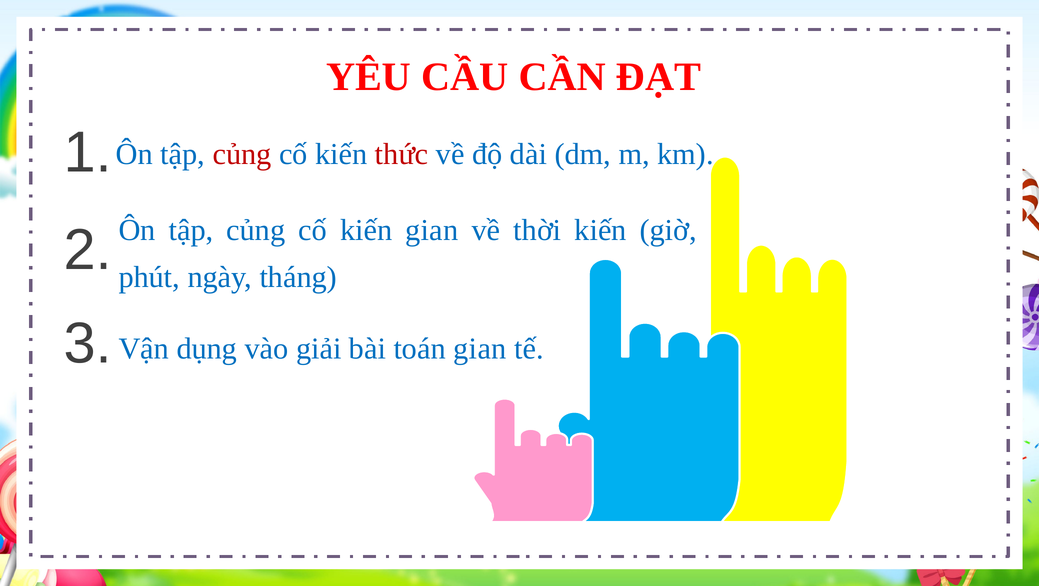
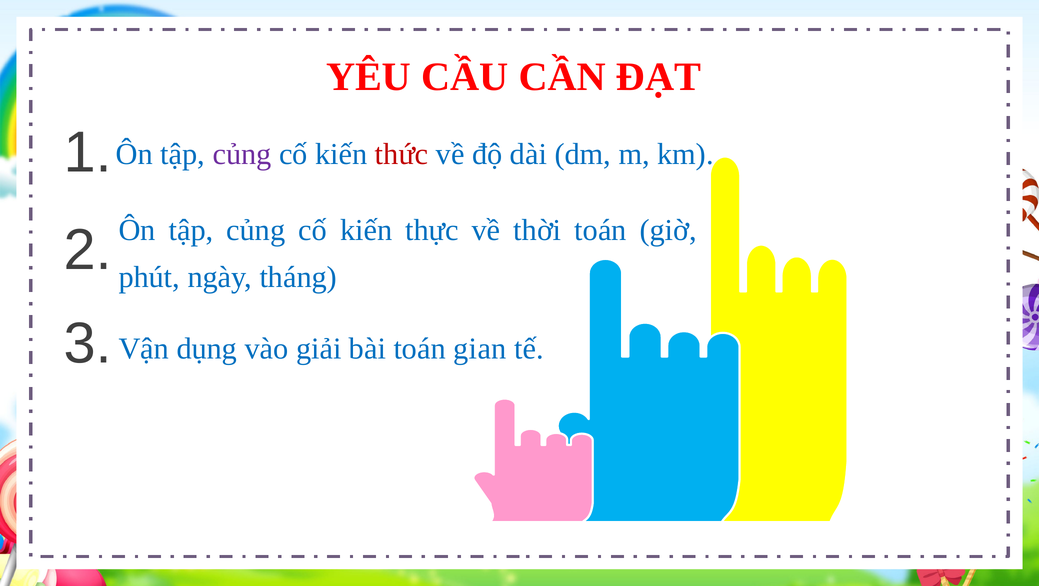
củng colour: red -> purple (242, 154)
kiến gian: gian -> thực (432, 230)
thời kiến: kiến -> toán (601, 230)
